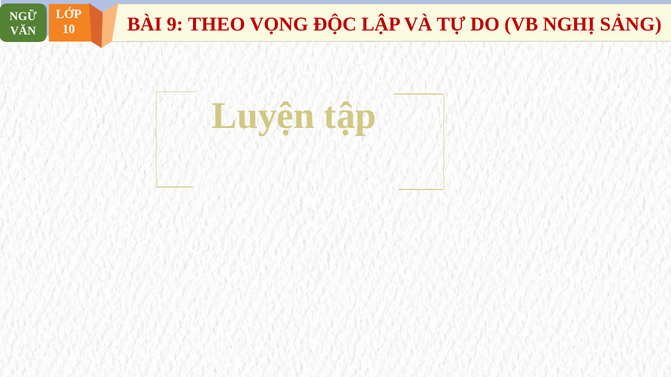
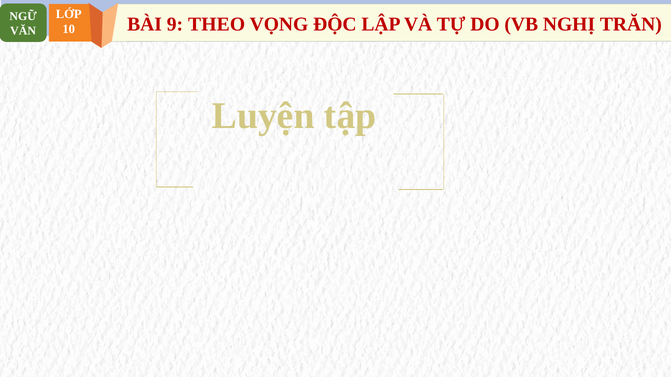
SẢNG: SẢNG -> TRĂN (631, 24)
